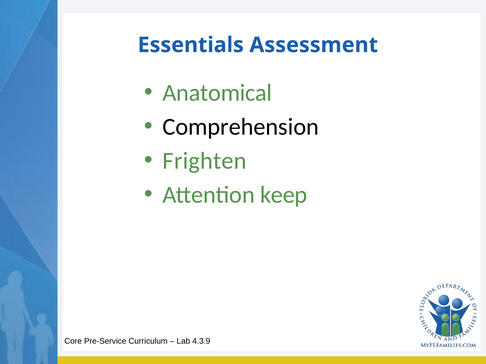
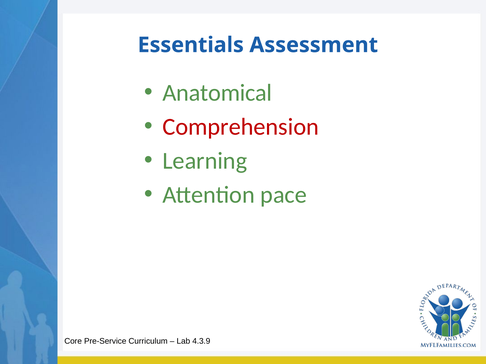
Comprehension colour: black -> red (241, 127)
Frighten: Frighten -> Learning (205, 161)
keep: keep -> pace (284, 195)
